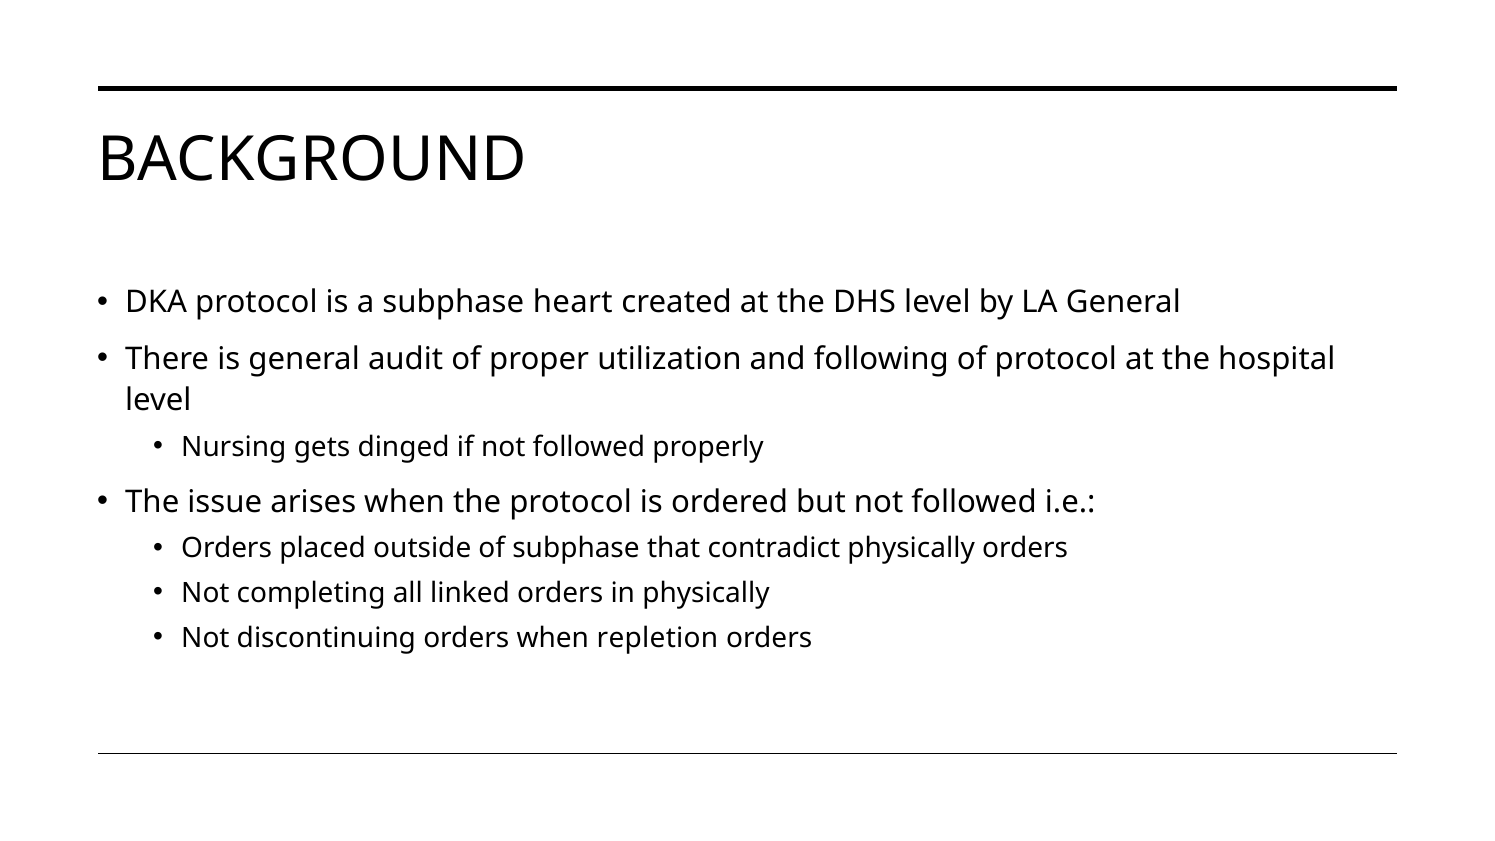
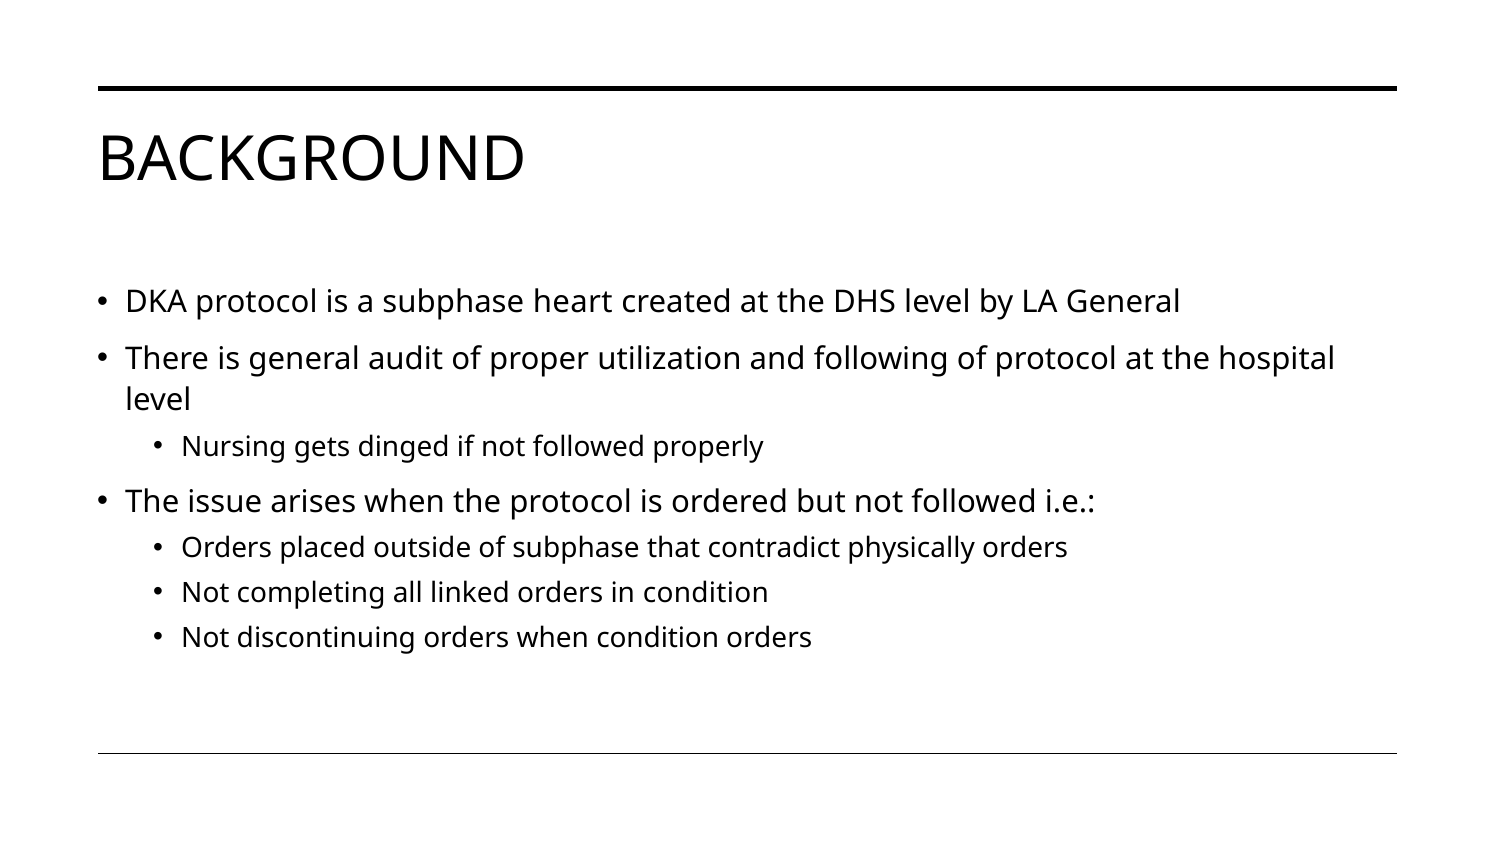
in physically: physically -> condition (706, 593)
when repletion: repletion -> condition (658, 638)
